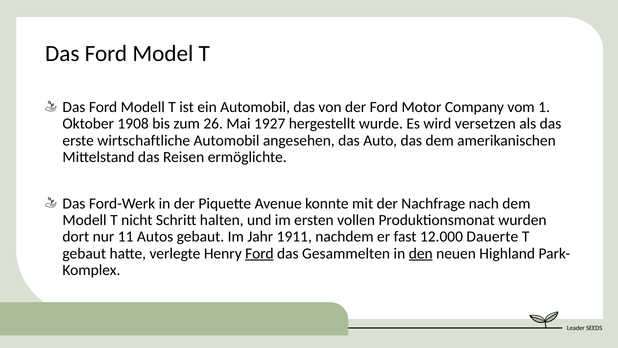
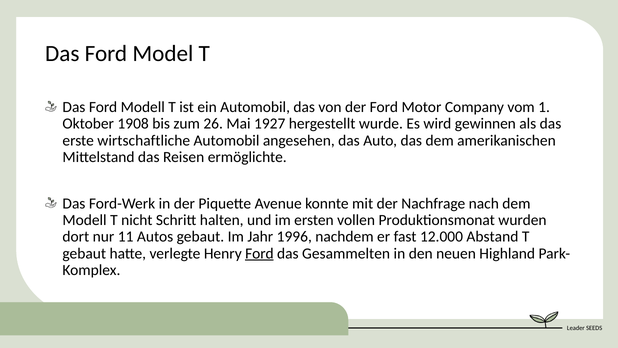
versetzen: versetzen -> gewinnen (485, 124)
1911: 1911 -> 1996 (294, 237)
Dauerte: Dauerte -> Abstand (492, 237)
den underline: present -> none (421, 253)
